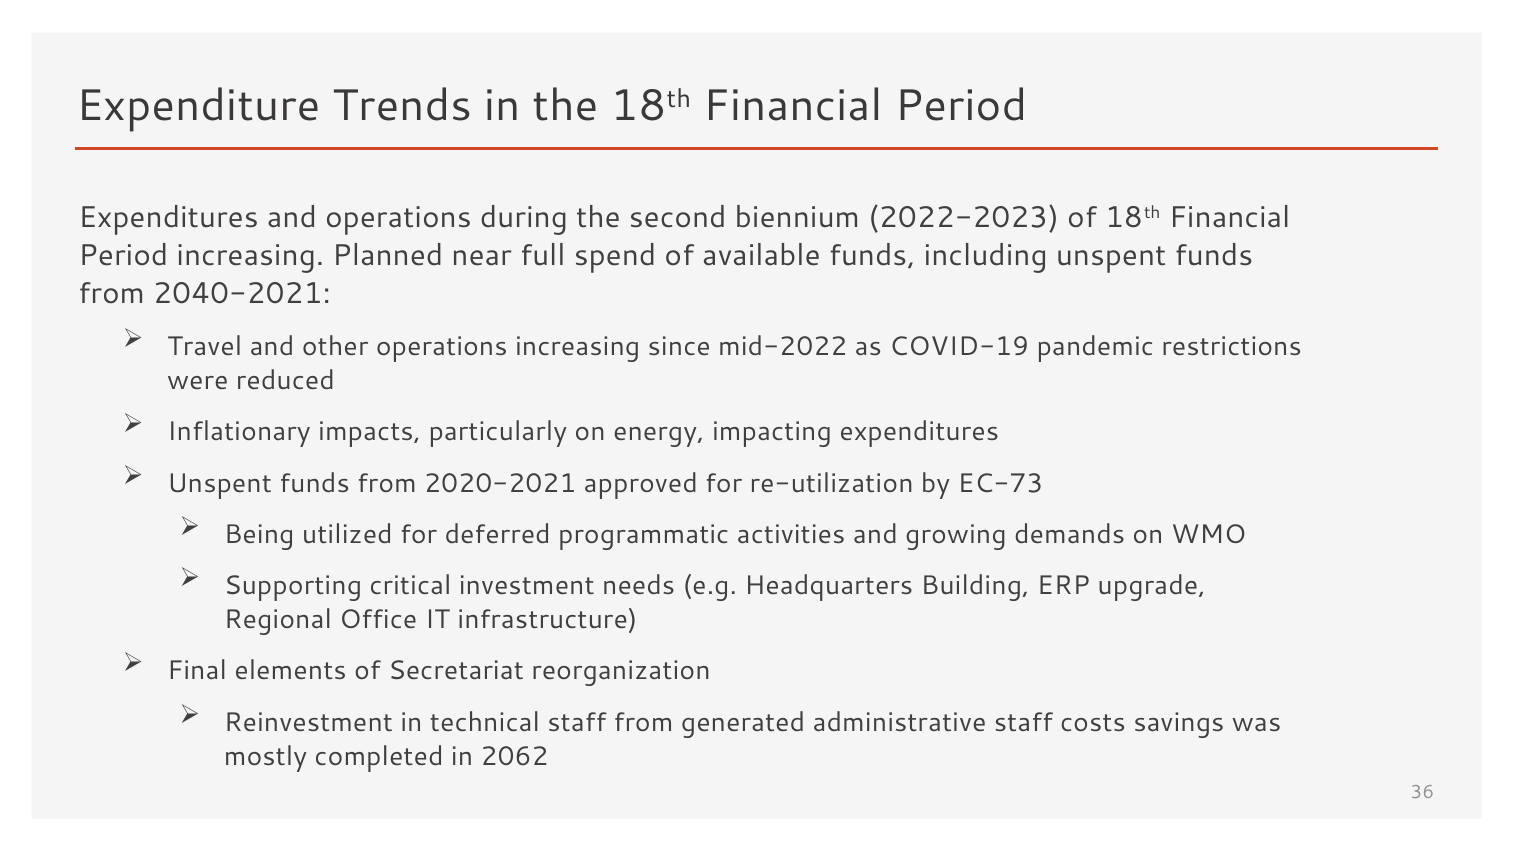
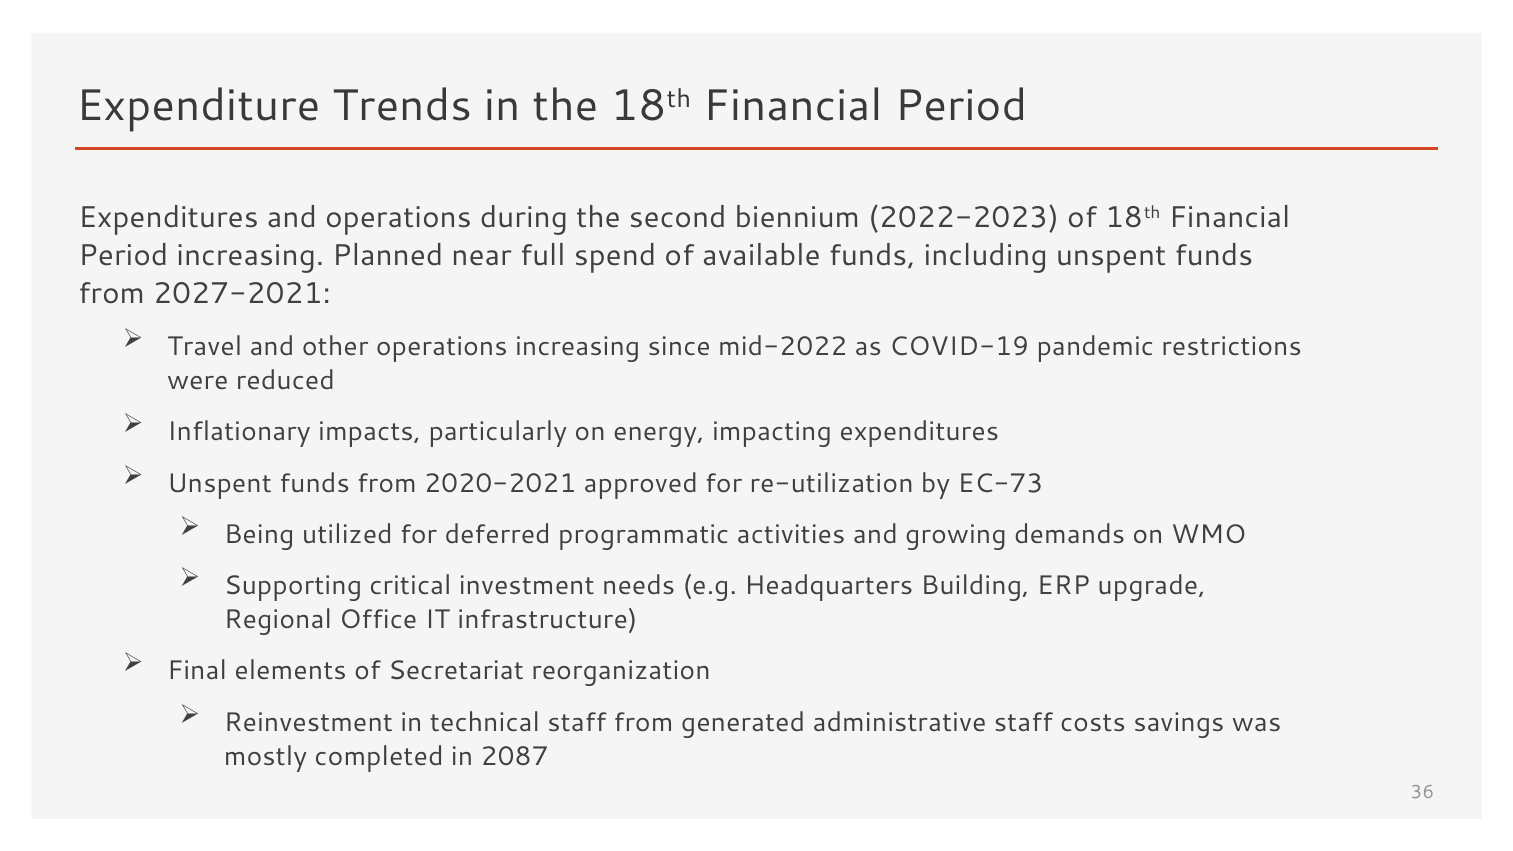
2040-2021: 2040-2021 -> 2027-2021 (242, 294)
2062: 2062 -> 2087 (515, 756)
